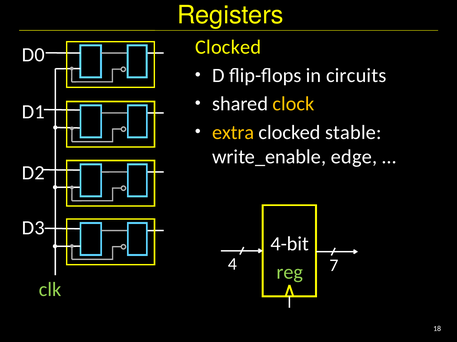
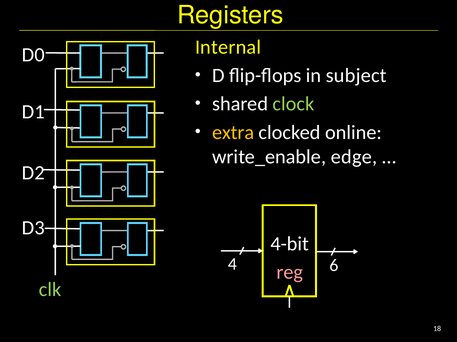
Clocked: Clocked -> Internal (228, 47)
circuits: circuits -> subject (356, 76)
clock colour: yellow -> light green (294, 104)
stable: stable -> online (353, 133)
7: 7 -> 6 (334, 266)
reg colour: light green -> pink (290, 273)
